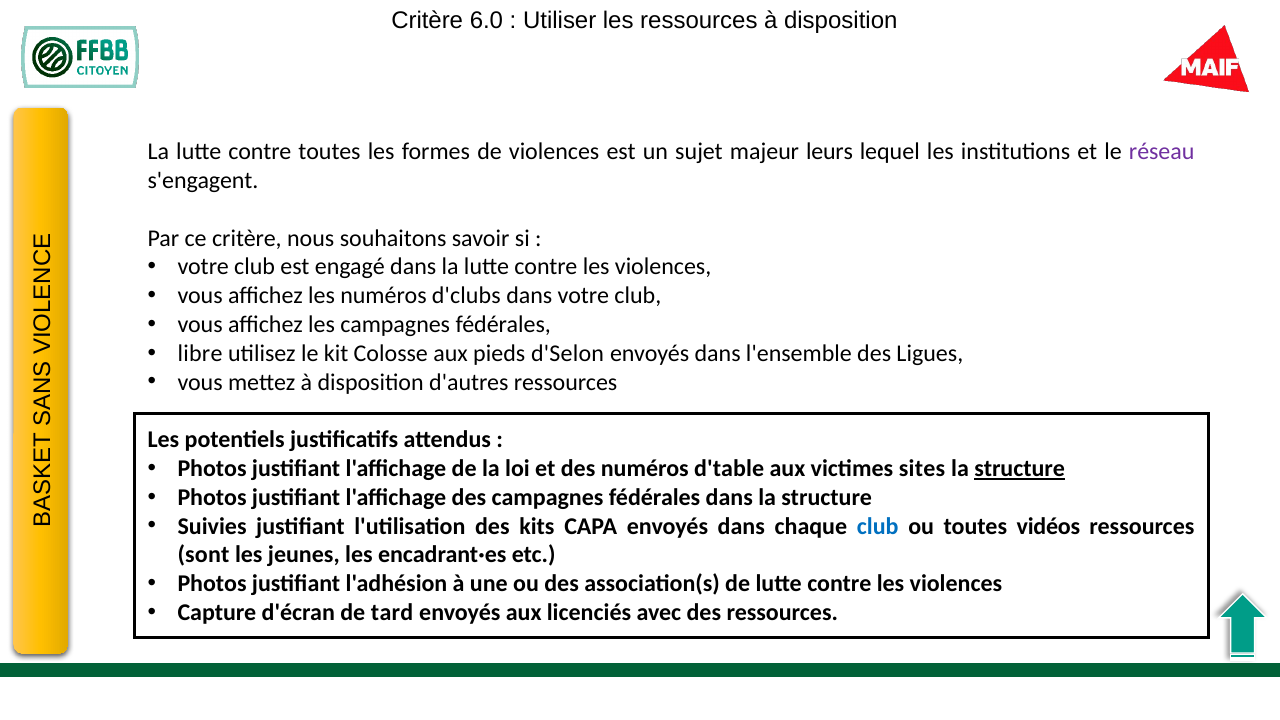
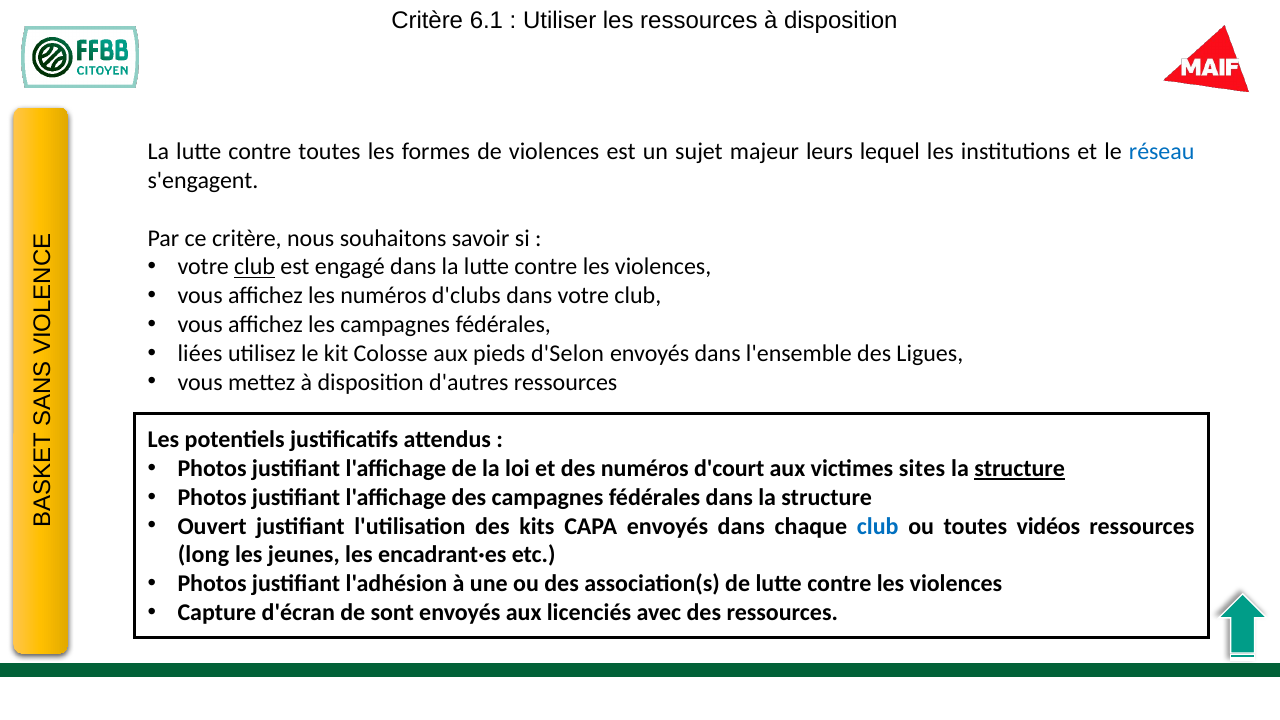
6.0: 6.0 -> 6.1 (486, 21)
réseau colour: purple -> blue (1162, 152)
club underline: none -> present (255, 267)
libre: libre -> liées (200, 353)
d'table: d'table -> d'court (729, 469)
Suivies: Suivies -> Ouvert (212, 526)
sont: sont -> long (203, 555)
tard: tard -> sont (392, 613)
